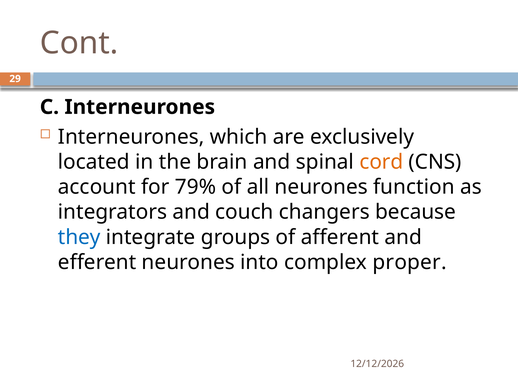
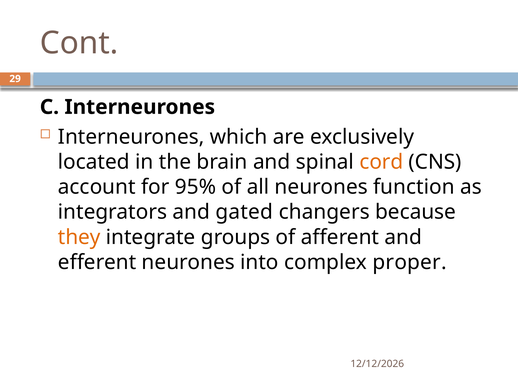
79%: 79% -> 95% (196, 187)
couch: couch -> gated (244, 212)
they colour: blue -> orange (79, 237)
